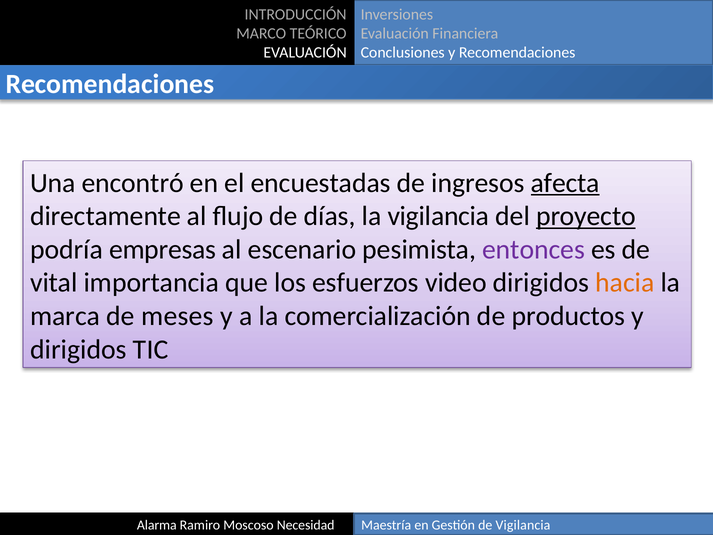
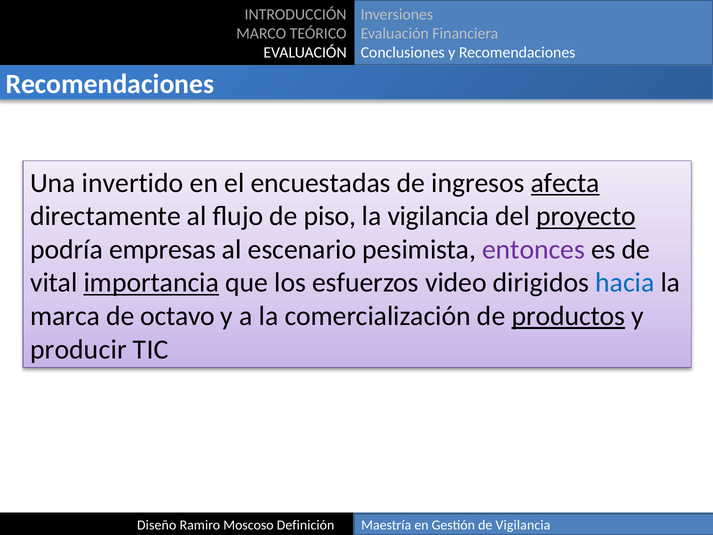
encontró: encontró -> invertido (133, 183)
días: días -> piso (330, 216)
importancia underline: none -> present (151, 283)
hacia colour: orange -> blue (625, 283)
meses: meses -> octavo (178, 316)
productos underline: none -> present (568, 316)
dirigidos: dirigidos -> producir (78, 349)
Alarma: Alarma -> Diseño (157, 525)
Necesidad: Necesidad -> Definición (306, 525)
